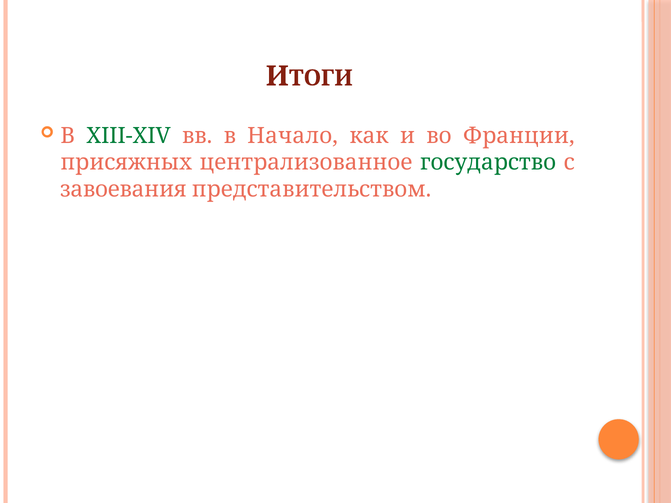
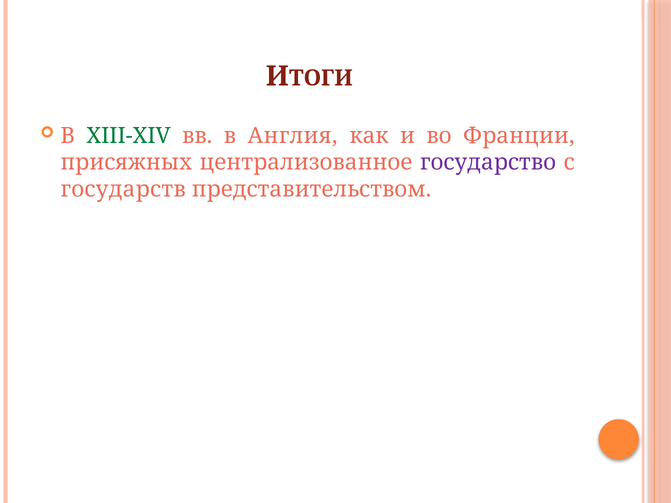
Начало: Начало -> Англия (293, 136)
государство colour: green -> purple (488, 163)
завоевания: завоевания -> государств (123, 189)
